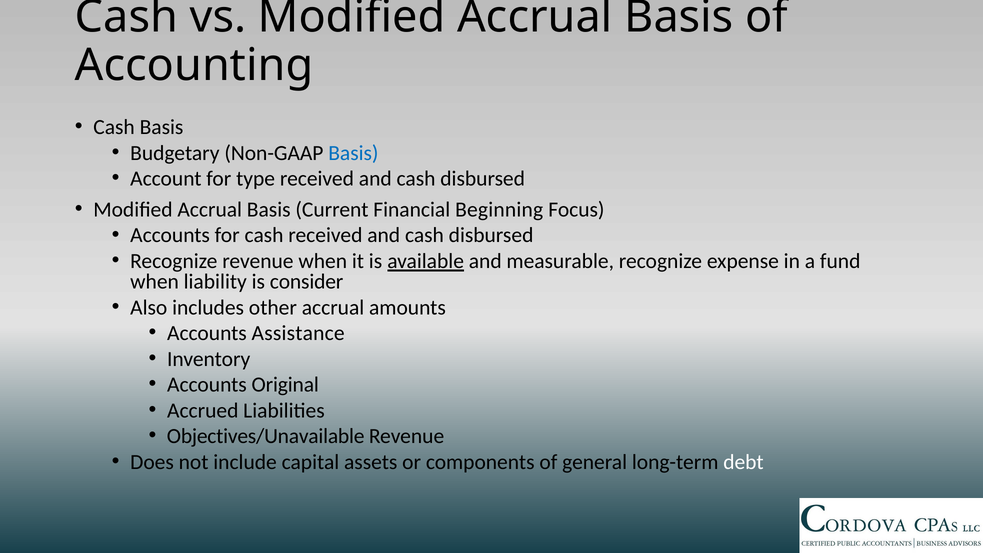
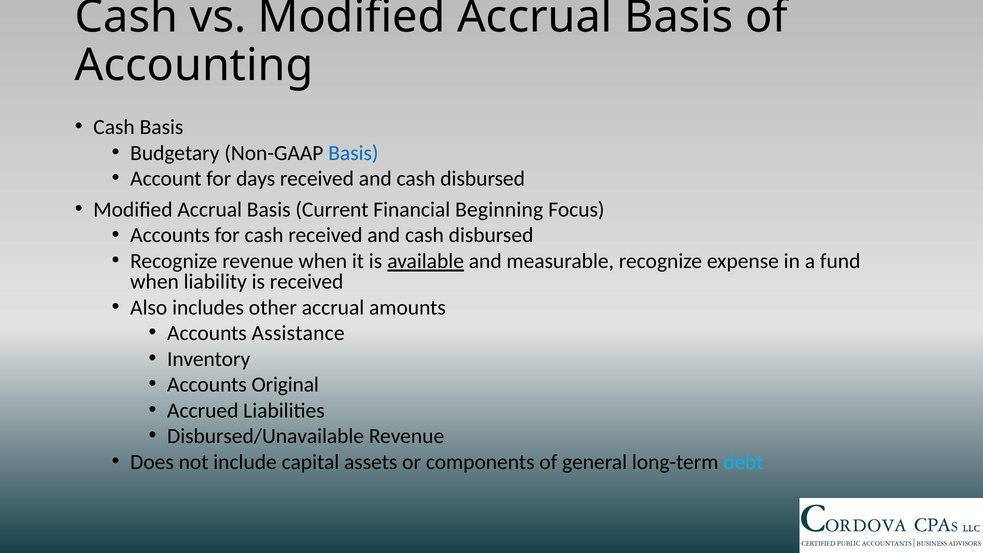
type: type -> days (256, 179)
is consider: consider -> received (307, 282)
Objectives/Unavailable: Objectives/Unavailable -> Disbursed/Unavailable (266, 436)
debt colour: white -> light blue (743, 462)
